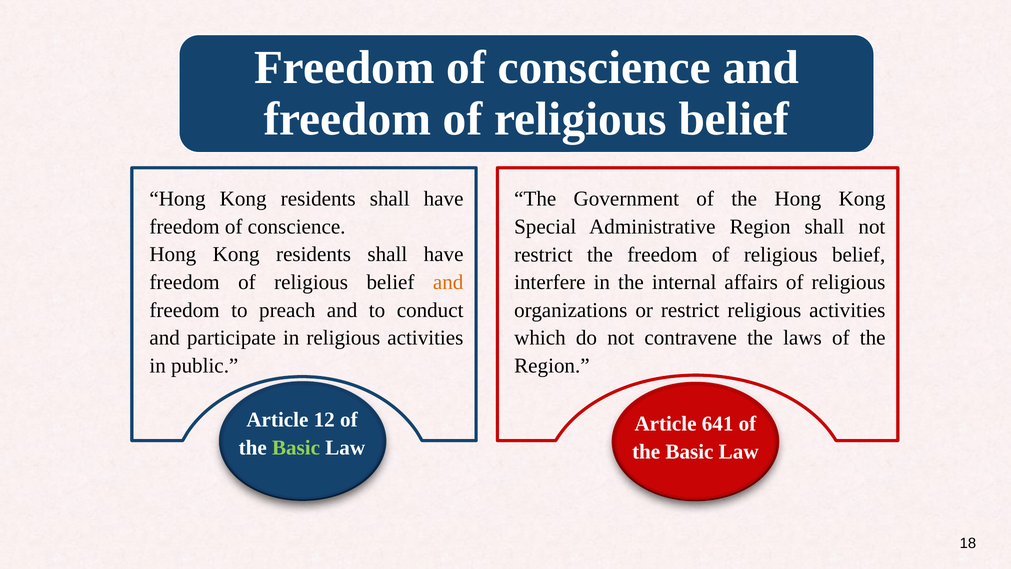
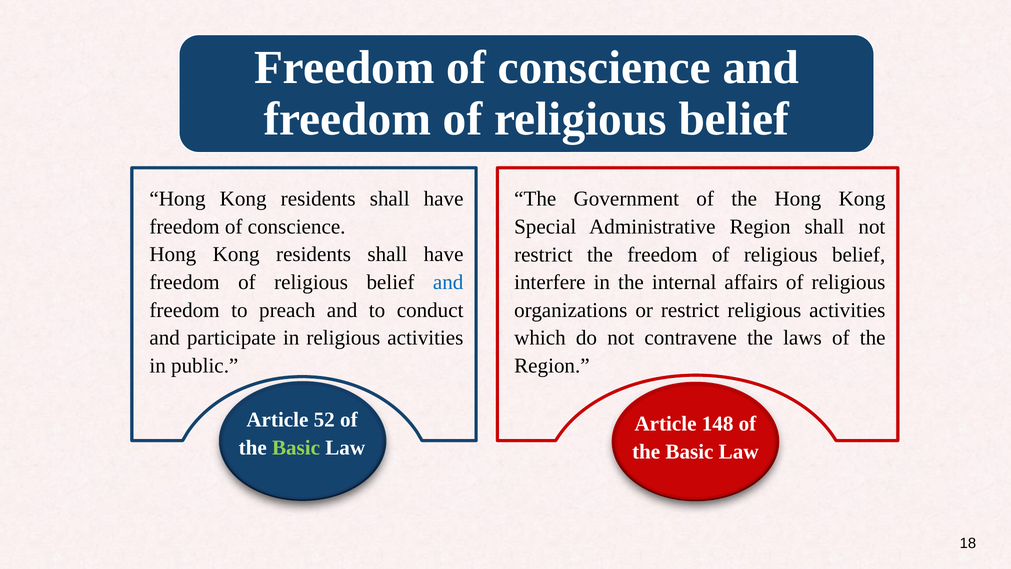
and colour: orange -> blue (448, 282)
12: 12 -> 52 (324, 420)
641: 641 -> 148 (718, 424)
